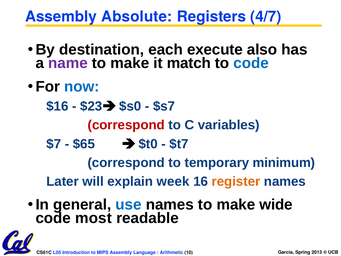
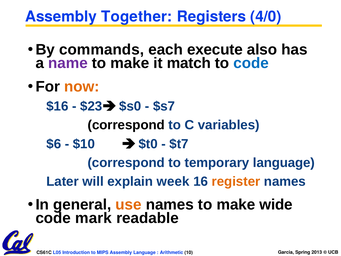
Absolute: Absolute -> Together (137, 16)
4/7: 4/7 -> 4/0 (266, 16)
destination: destination -> commands (102, 49)
now colour: blue -> orange (82, 87)
correspond colour: red -> black (126, 125)
$7: $7 -> $6 (54, 144)
$65: $65 -> $10 (84, 144)
temporary minimum: minimum -> language (284, 163)
use colour: blue -> orange (129, 204)
most: most -> mark (93, 218)
